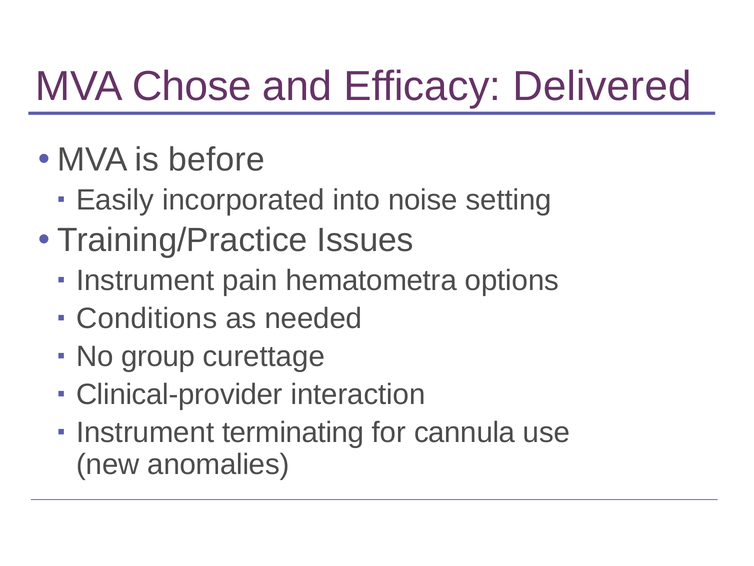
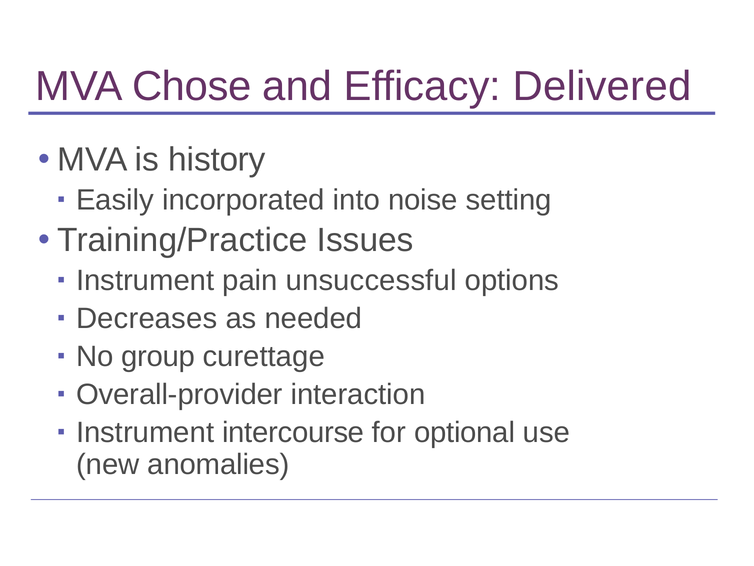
before: before -> history (217, 160)
hematometra: hematometra -> unsuccessful (371, 280)
Conditions: Conditions -> Decreases (147, 318)
Clinical-provider: Clinical-provider -> Overall-provider (179, 394)
terminating: terminating -> intercourse (293, 432)
cannula: cannula -> optional (465, 432)
